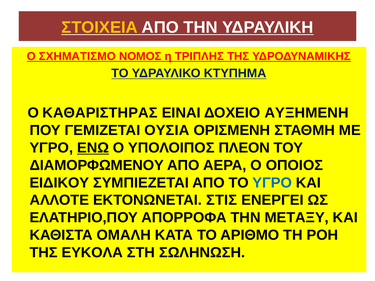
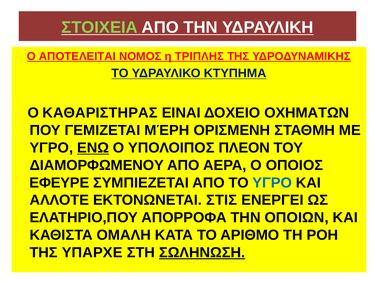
ΣΤΟΙΧΕΙΑ colour: yellow -> light green (100, 27)
ΣΧΗΜΑΤΙΣΜΟ: ΣΧΗΜΑΤΙΣΜΟ -> ΑΠΟΤΕΛΕΙΤΑΙ (77, 56)
ΑΥΞΗΜΕΝΗ: ΑΥΞΗΜΕΝΗ -> ΟΧΗΜΑΤΩΝ (307, 113)
ΟΥΣΙΑ: ΟΥΣΙΑ -> ΜΈΡΗ (167, 130)
ΕΙΔΙΚΟΥ: ΕΙΔΙΚΟΥ -> ΕΦΕΥΡΕ (59, 183)
ΜΕΤΑΞΥ: ΜΕΤΑΞΥ -> ΟΠΟΙΩΝ (297, 218)
ΕΥΚΟΛΑ: ΕΥΚΟΛΑ -> ΥΠΑΡΧΕ (92, 253)
ΣΩΛΗΝΩΣΗ underline: none -> present (202, 253)
